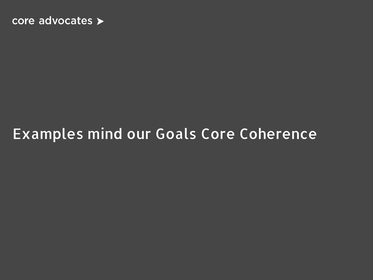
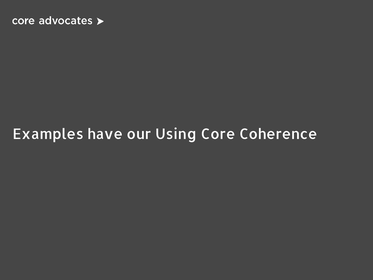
mind: mind -> have (105, 134)
Goals: Goals -> Using (176, 134)
